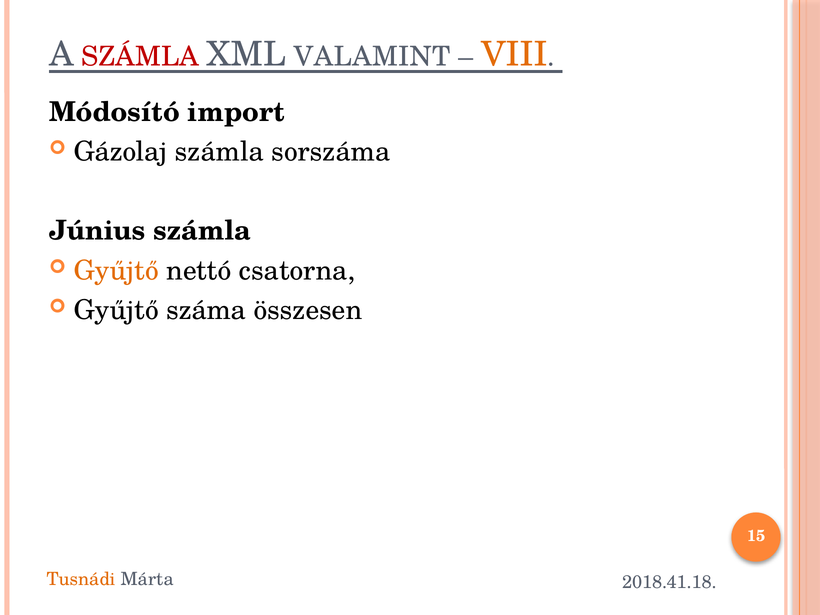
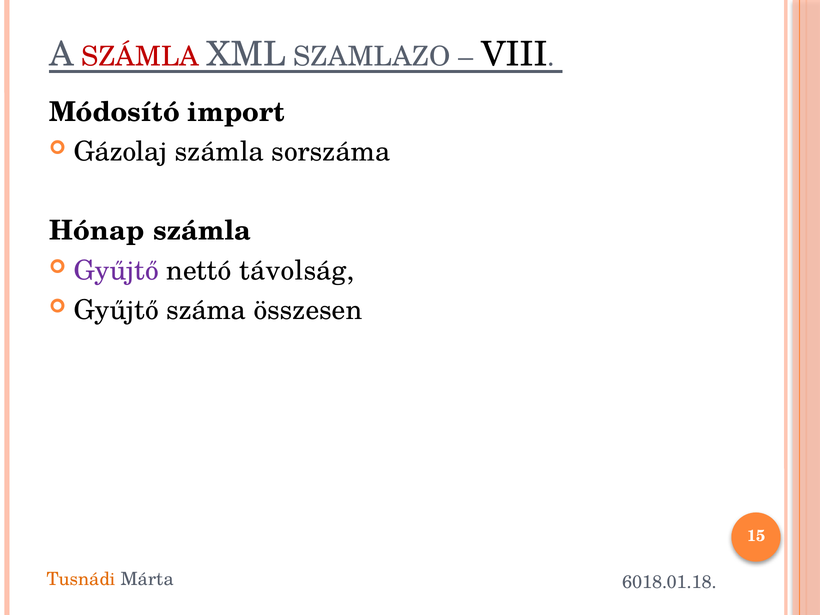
VALAMINT: VALAMINT -> SZAMLAZO (372, 57)
VIII colour: orange -> black (514, 55)
Június: Június -> Hónap (97, 231)
Gyűjtő colour: orange -> purple (116, 271)
csatorna: csatorna -> távolság (297, 271)
2018.41.18: 2018.41.18 -> 6018.01.18 (670, 582)
